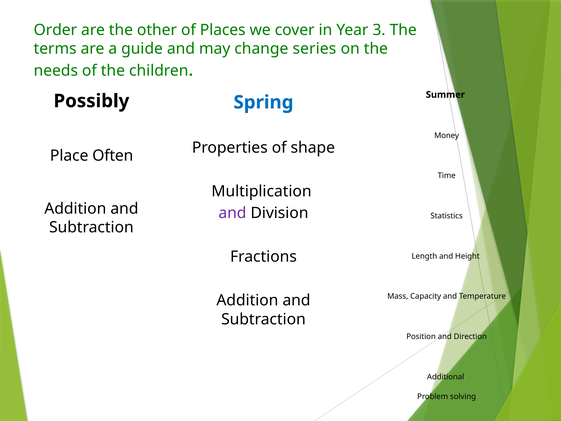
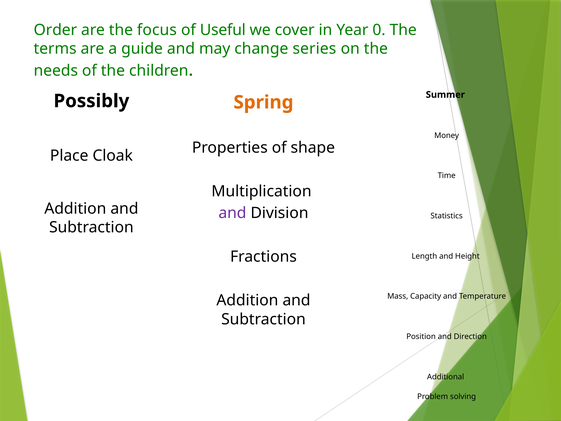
other: other -> focus (157, 30)
Places: Places -> Useful (223, 30)
3: 3 -> 0 (379, 30)
Spring colour: blue -> orange (263, 102)
Often: Often -> Cloak (113, 156)
